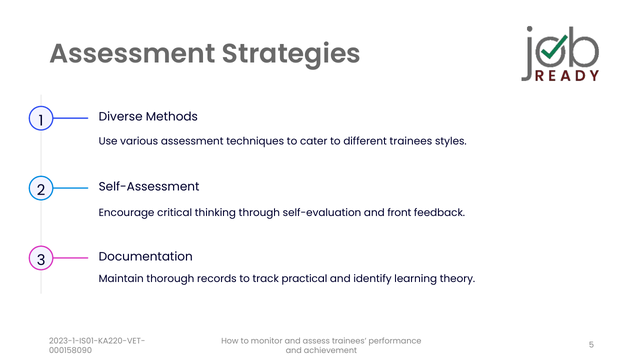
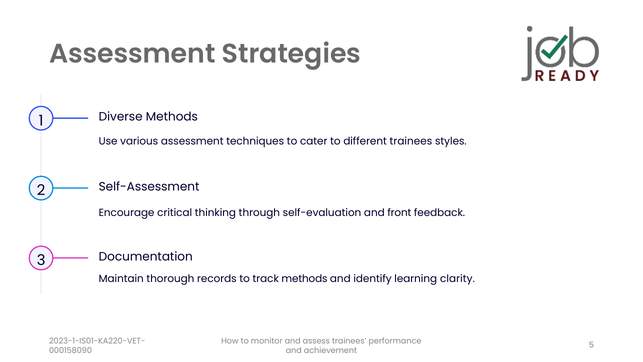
track practical: practical -> methods (304, 278)
theory: theory -> clarity (457, 278)
